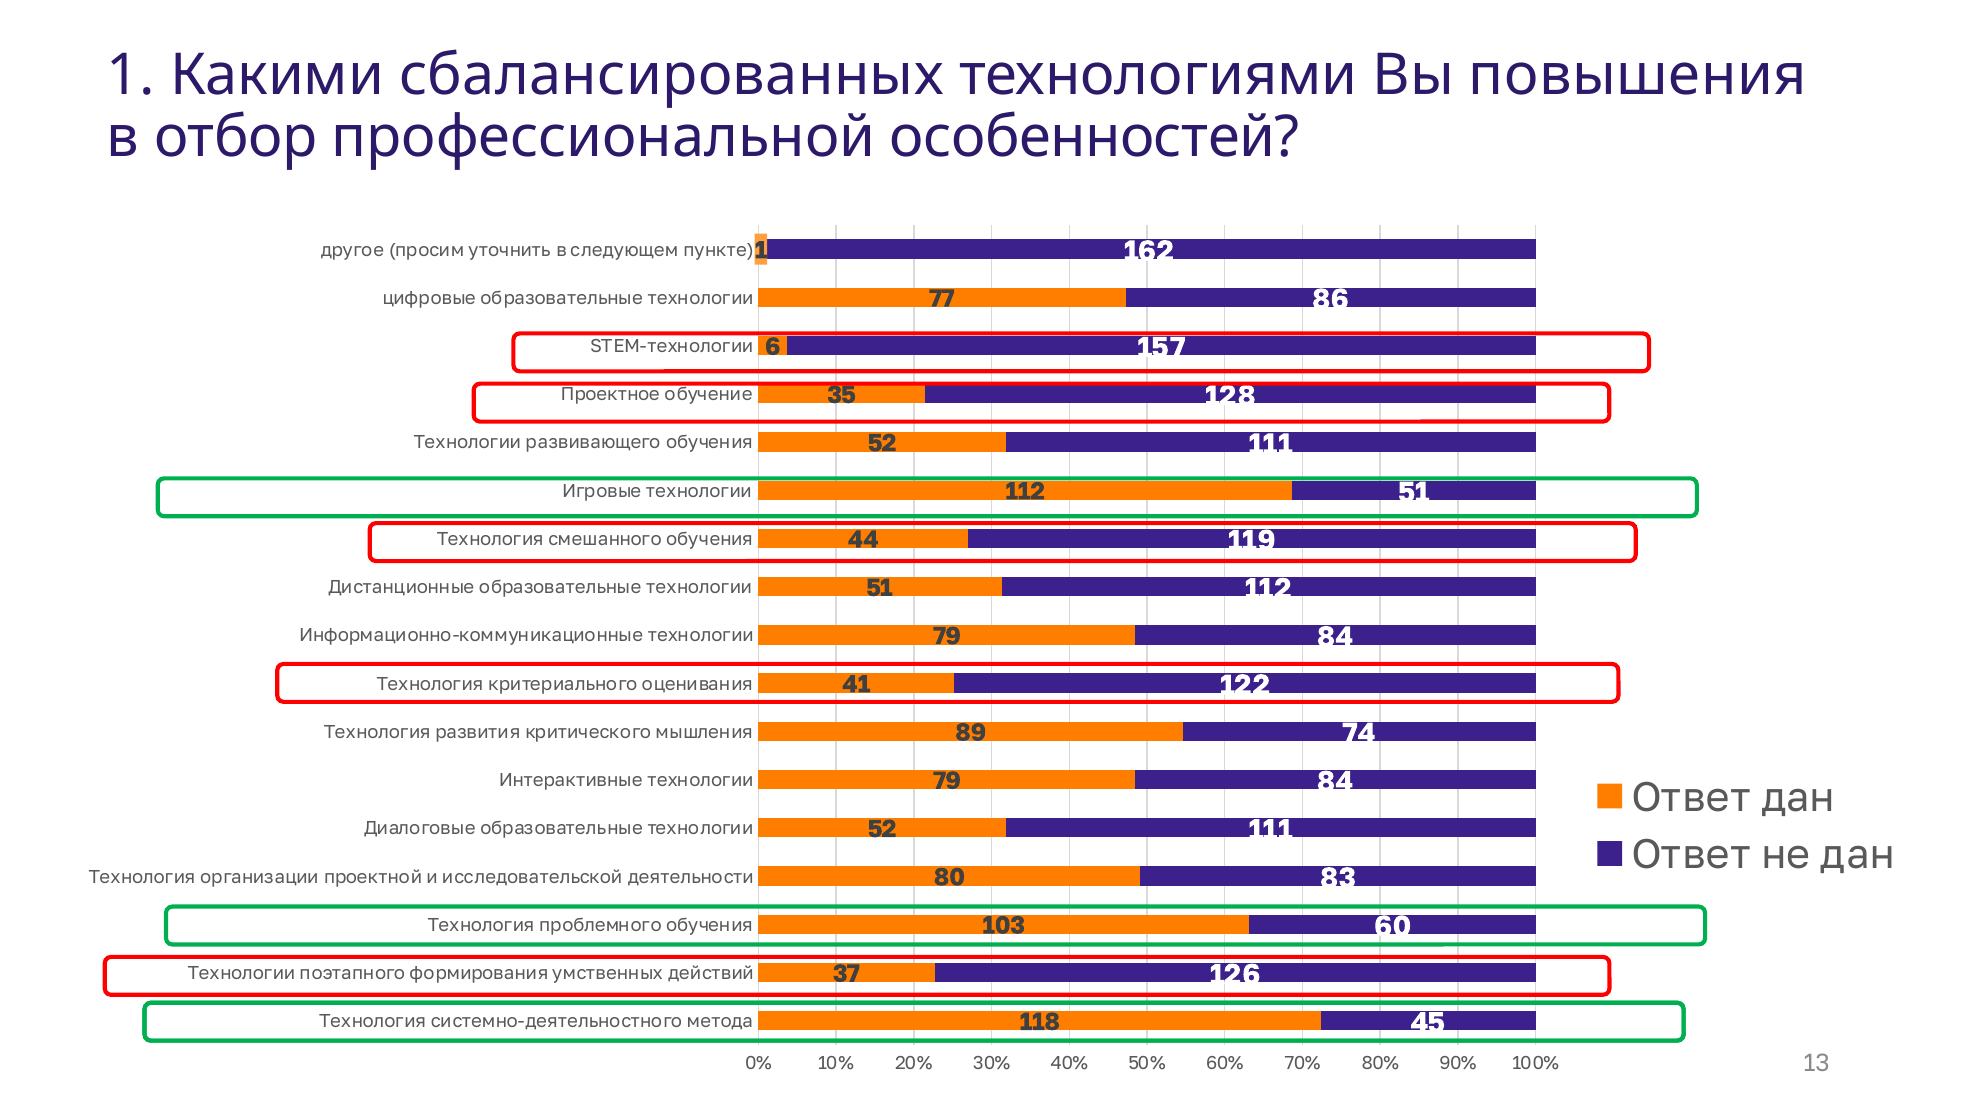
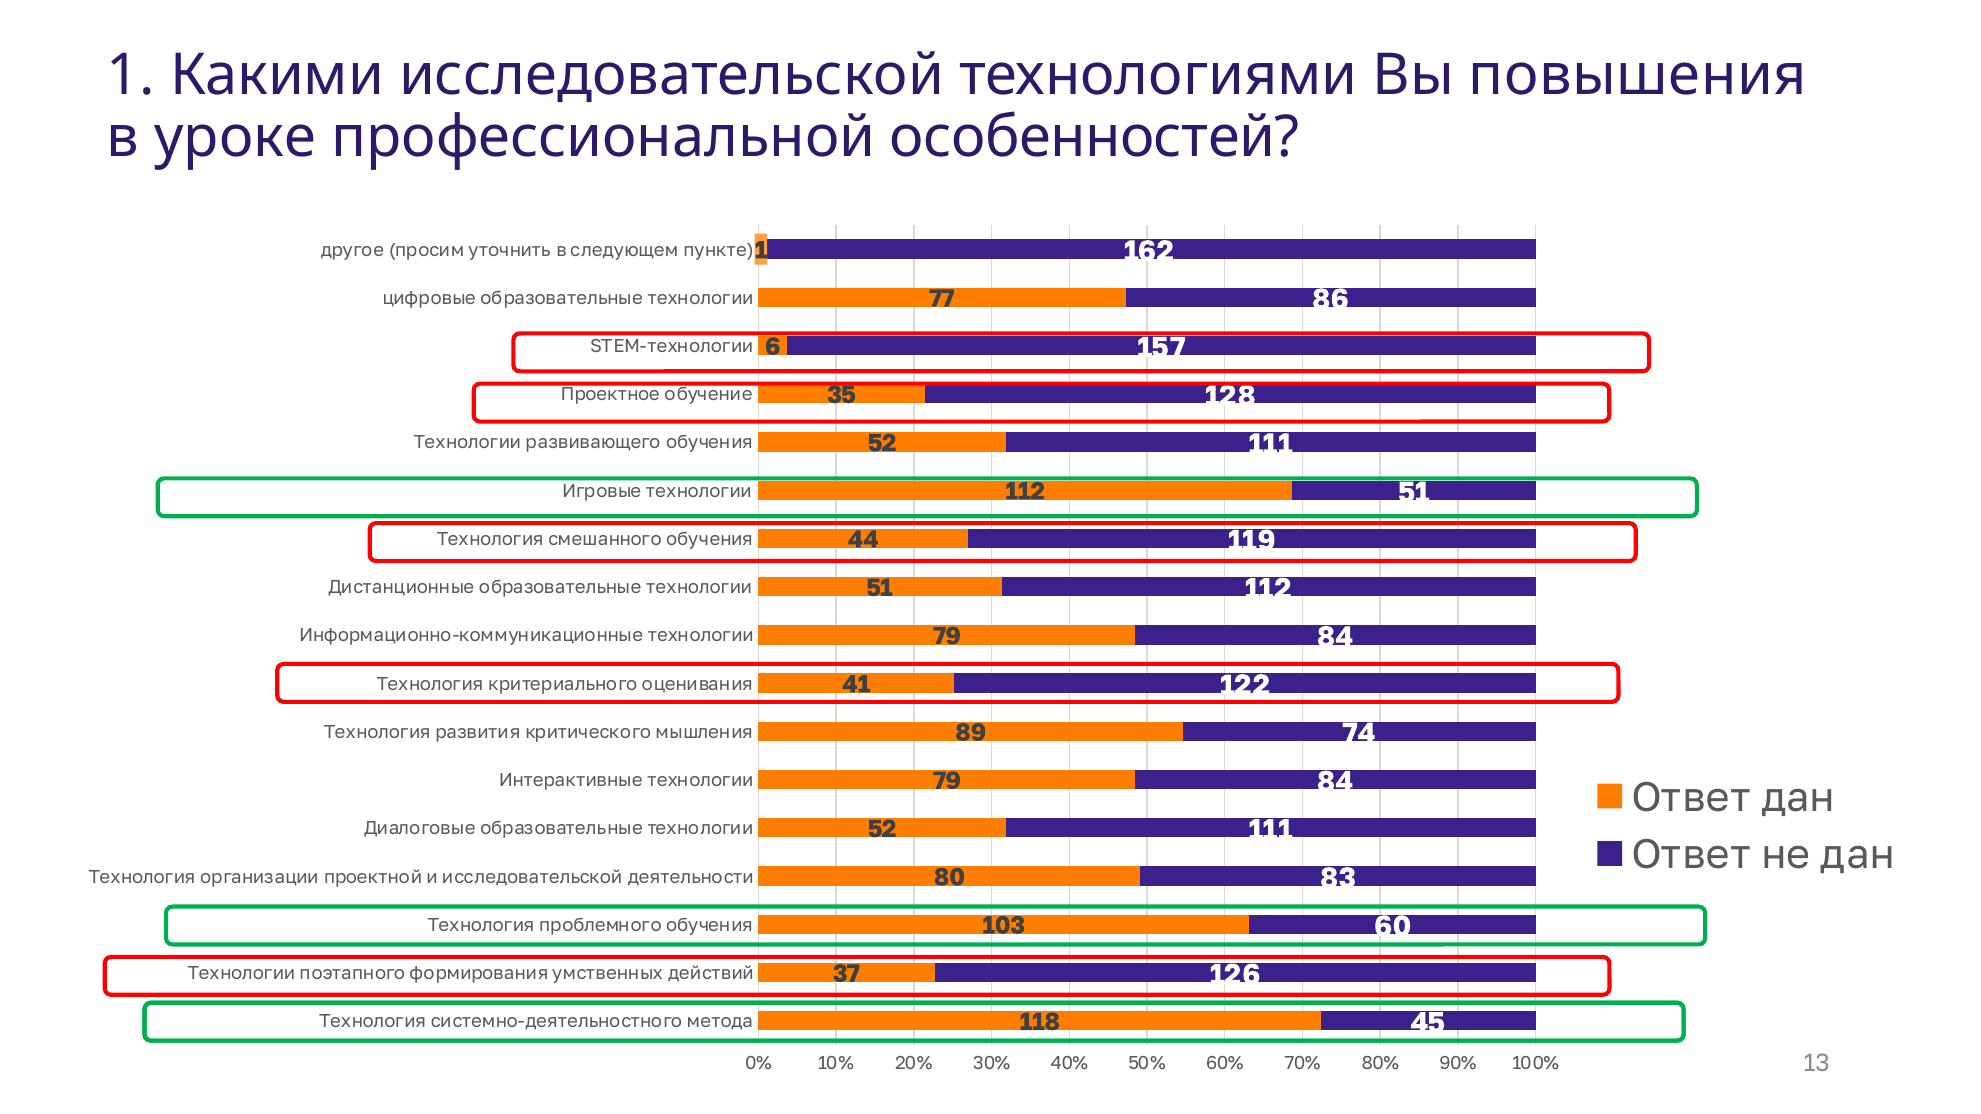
Какими сбалансированных: сбалансированных -> исследовательской (672, 75)
отбор: отбор -> уроке (235, 138)
